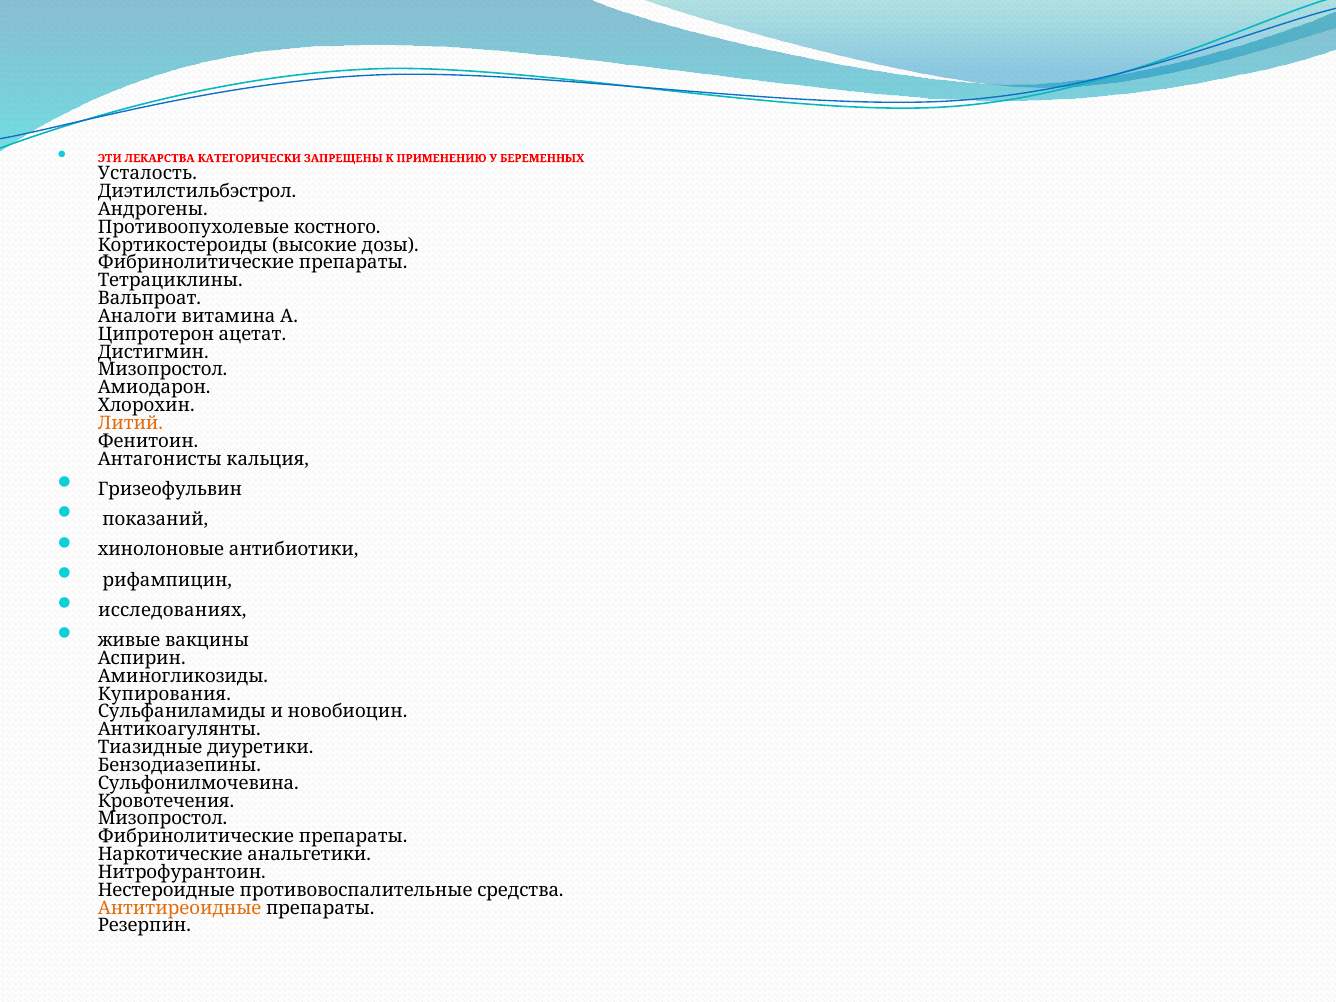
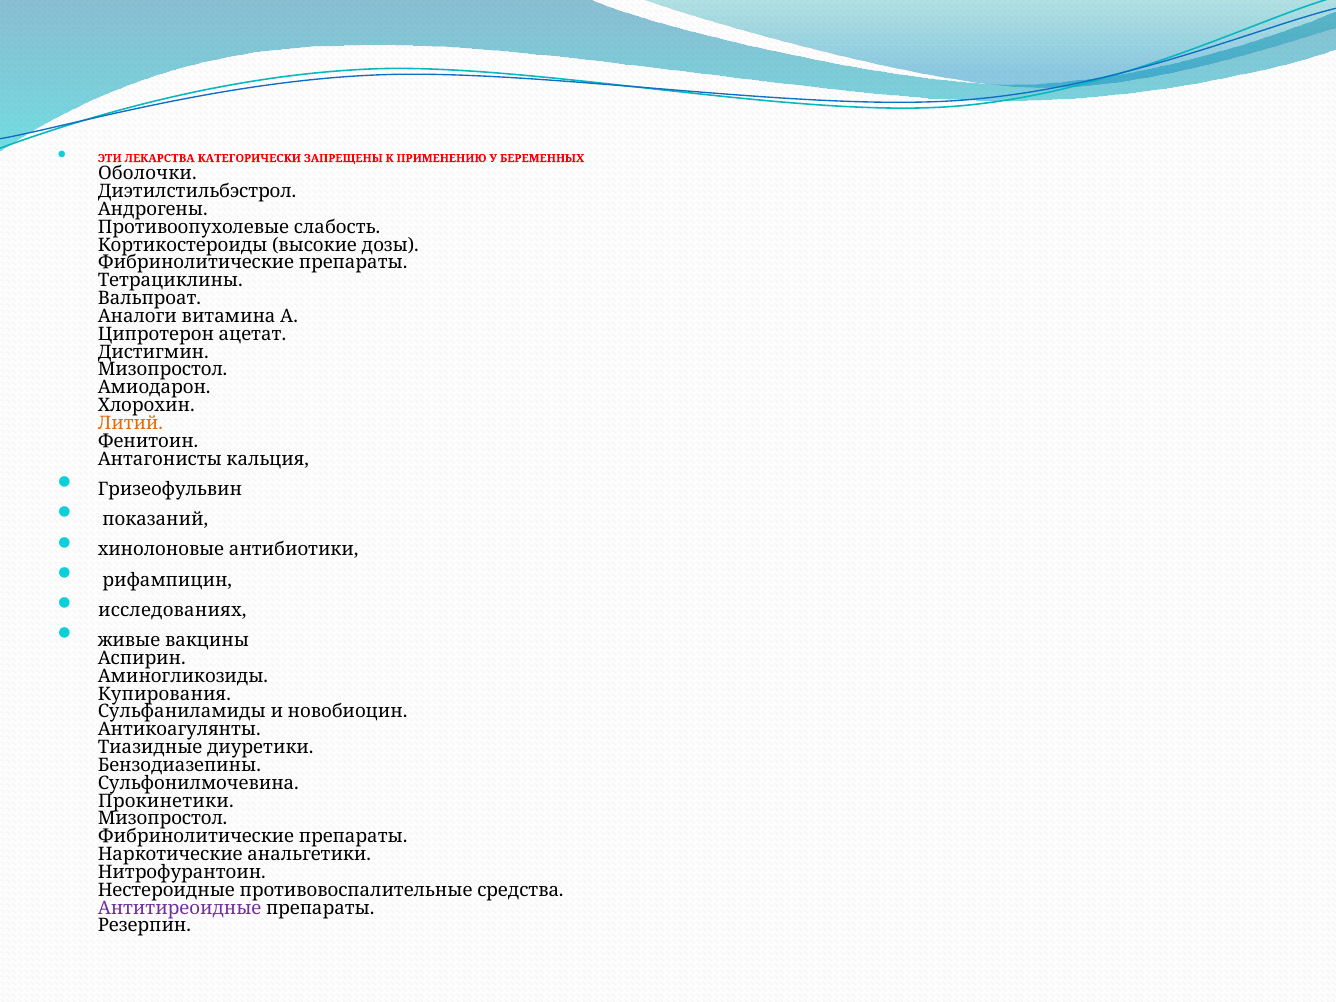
Усталость: Усталость -> Оболочки (147, 174)
костного: костного -> слабость (337, 227)
Кровотечения: Кровотечения -> Прокинетики (166, 801)
Антитиреоидные colour: orange -> purple (180, 908)
